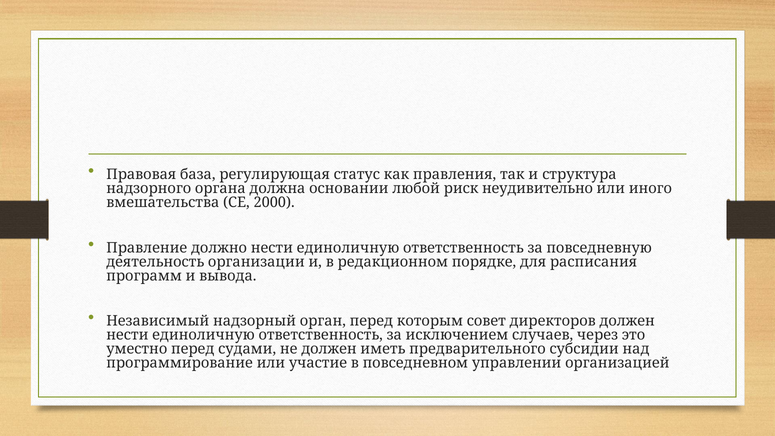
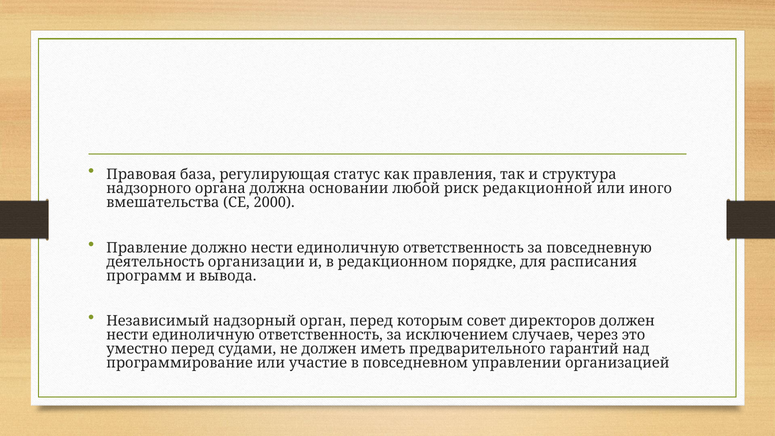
неудивительно: неудивительно -> редакционной (537, 189)
субсидии: субсидии -> гарантий (584, 349)
